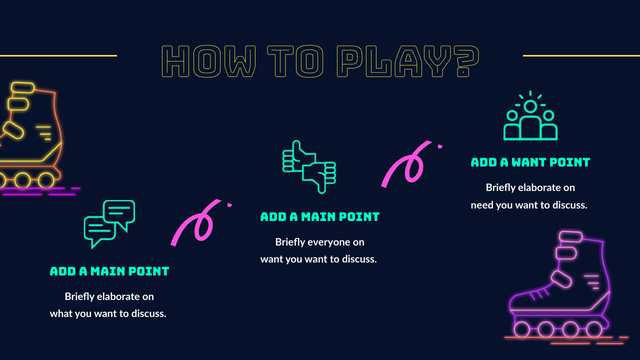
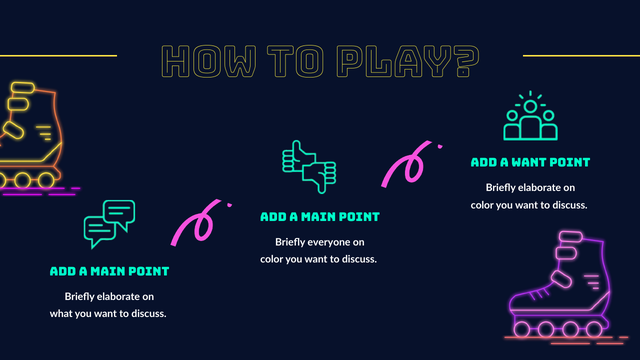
need: need -> color (482, 205)
want: want -> color (272, 260)
